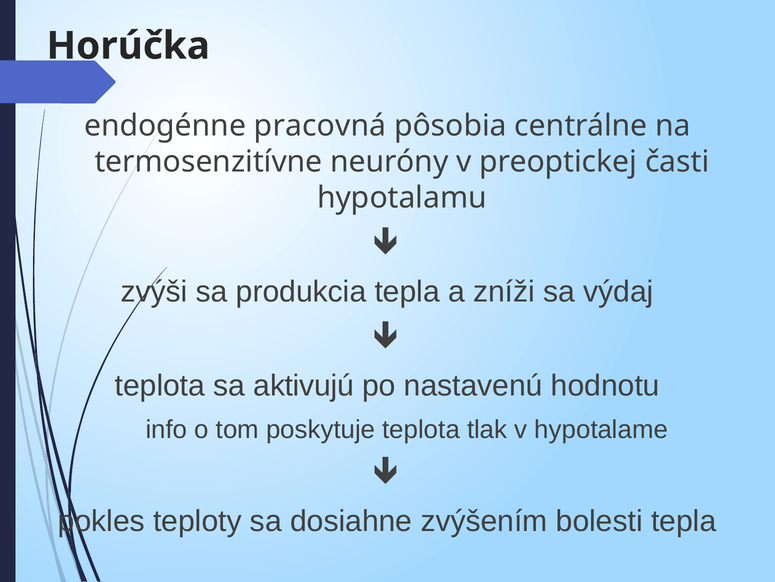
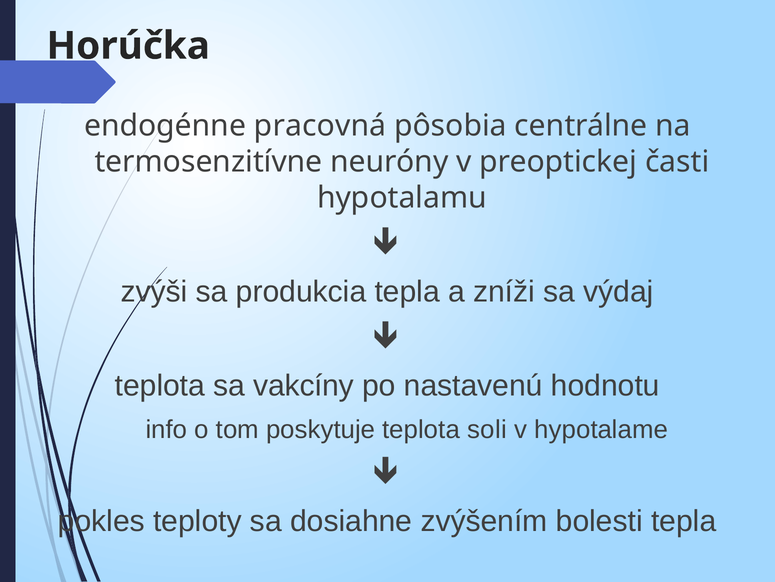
aktivujú: aktivujú -> vakcíny (304, 385)
tlak: tlak -> soli (487, 429)
